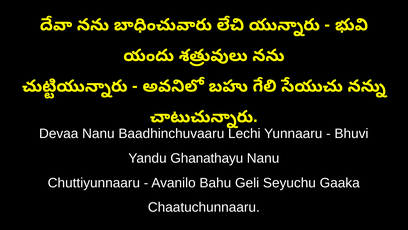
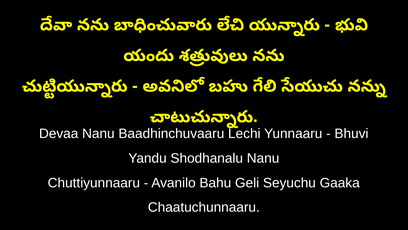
Ghanathayu: Ghanathayu -> Shodhanalu (207, 158)
